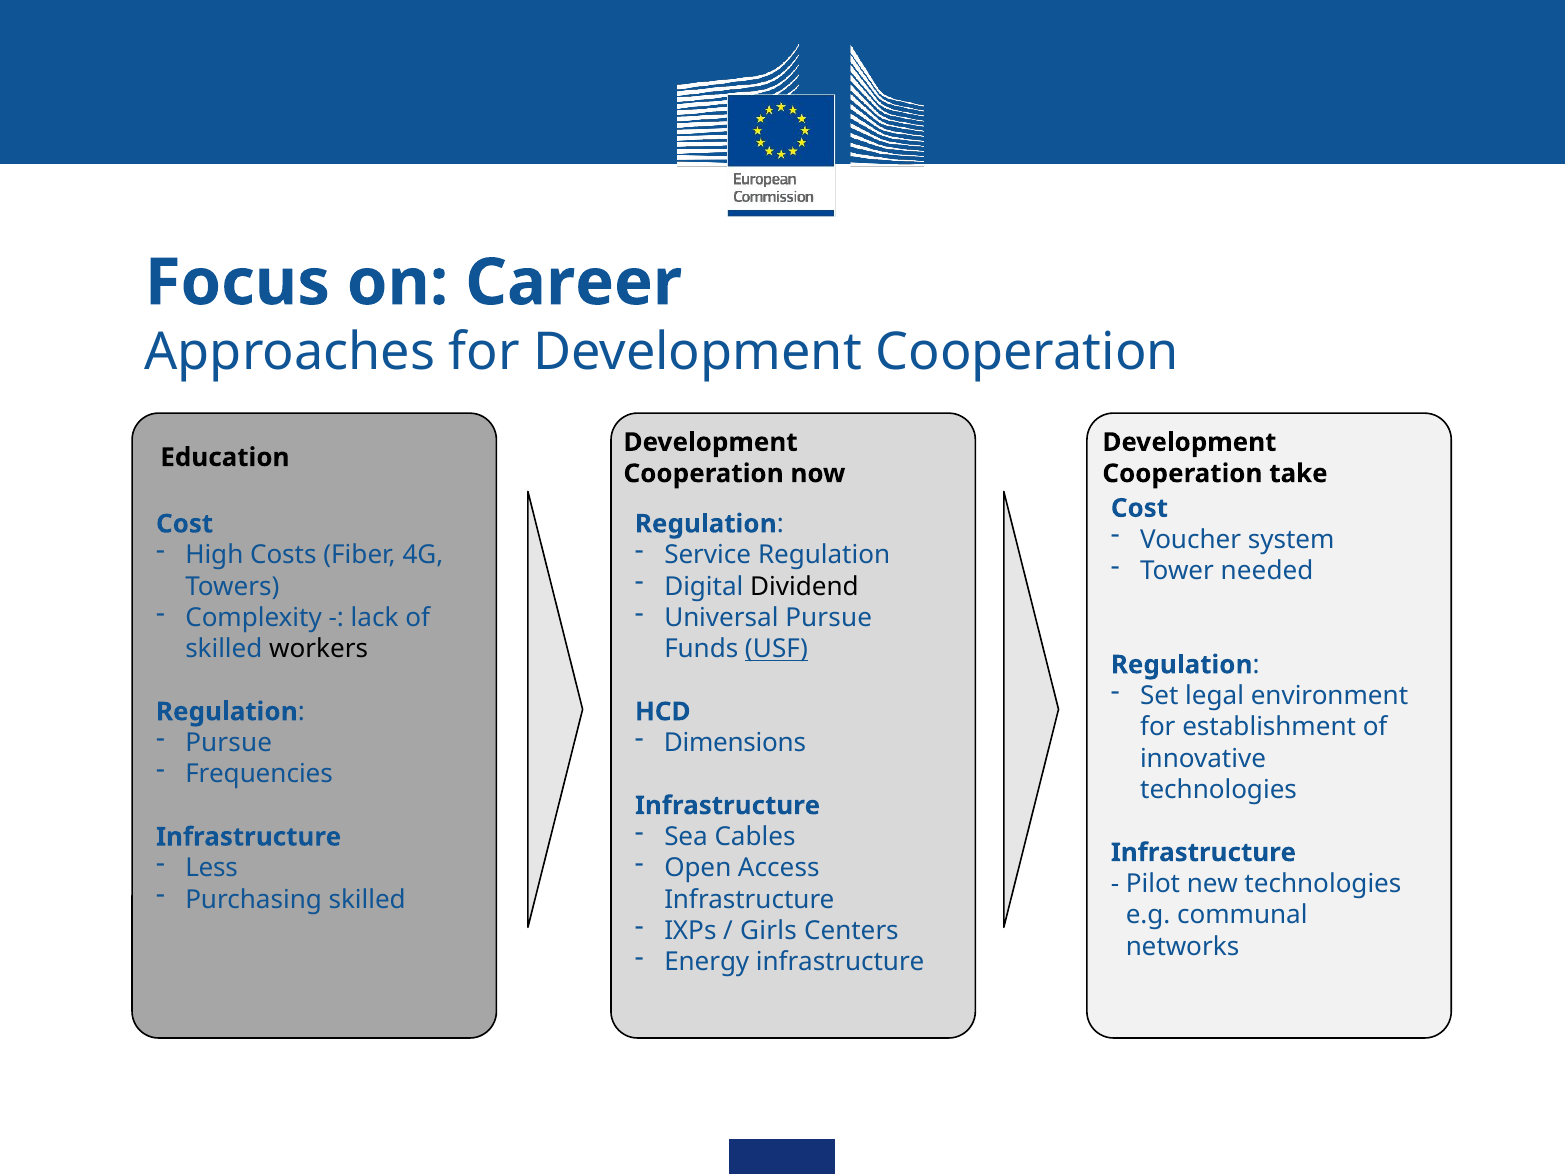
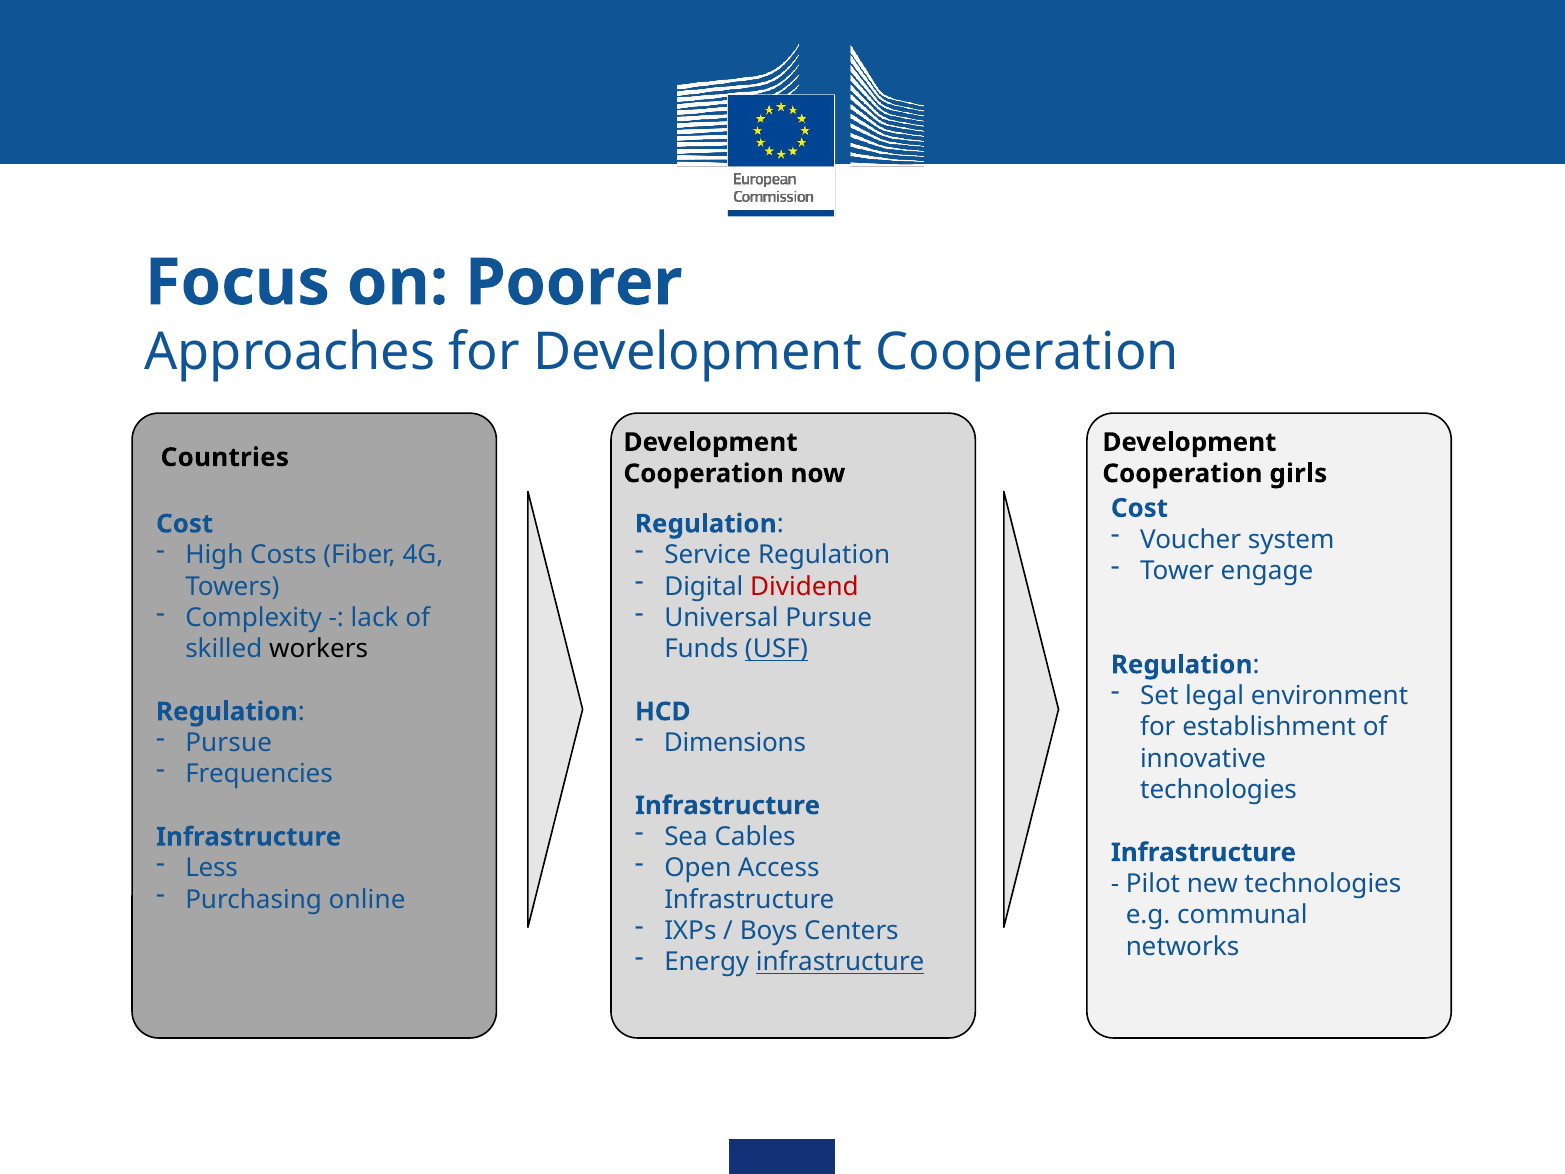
Career: Career -> Poorer (574, 283)
Education: Education -> Countries (225, 457)
take: take -> girls (1298, 473)
needed: needed -> engage (1267, 571)
Dividend colour: black -> red (804, 586)
Purchasing skilled: skilled -> online (367, 899)
Girls: Girls -> Boys (769, 931)
infrastructure underline: none -> present (840, 962)
